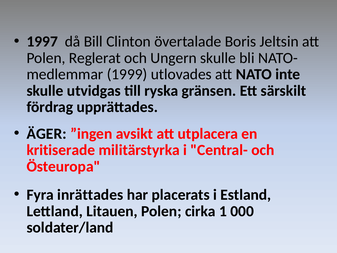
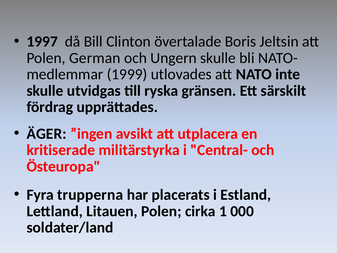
Reglerat: Reglerat -> German (95, 58)
inrättades: inrättades -> trupperna (90, 195)
